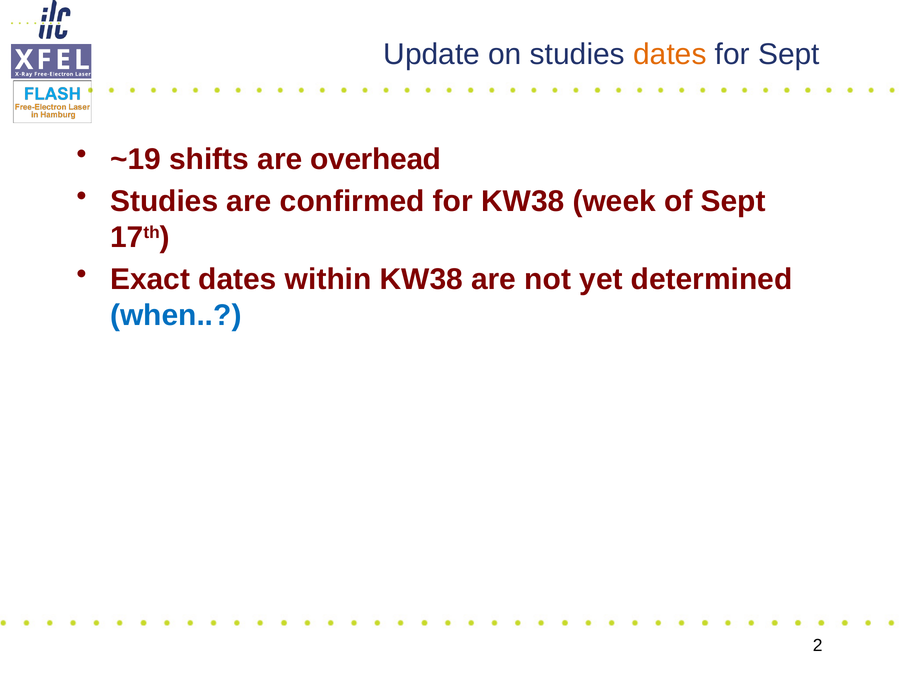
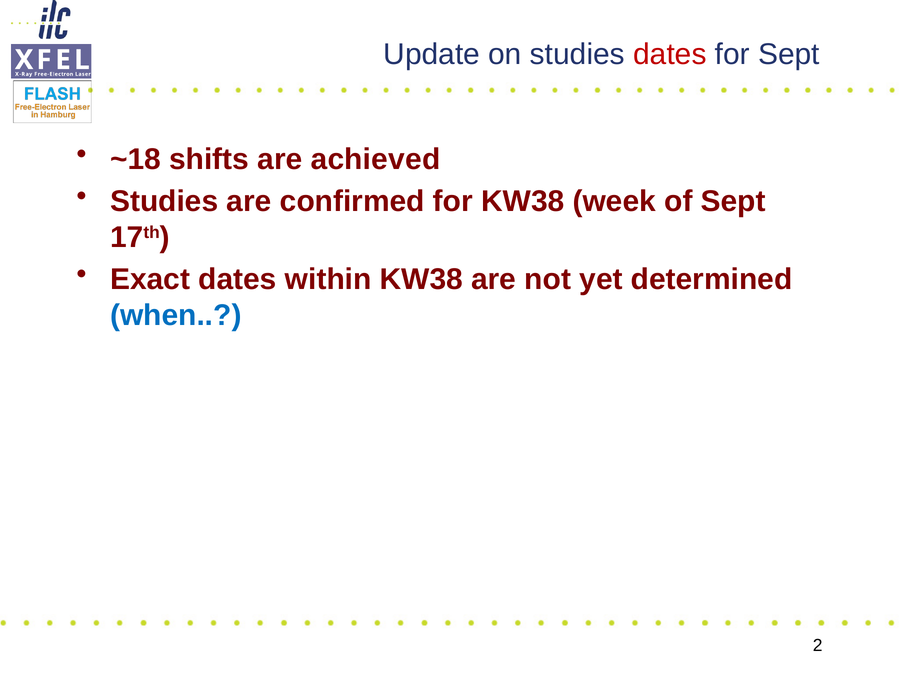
dates colour: orange -> red (670, 55)
~19: ~19 -> ~18 (136, 159)
overhead: overhead -> achieved (375, 159)
